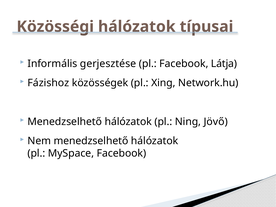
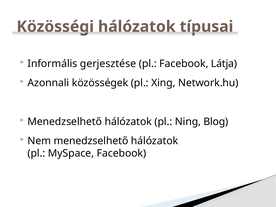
Fázishoz: Fázishoz -> Azonnali (48, 83)
Jövő: Jövő -> Blog (216, 122)
